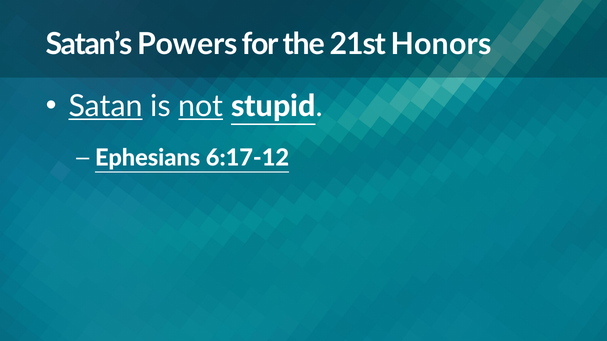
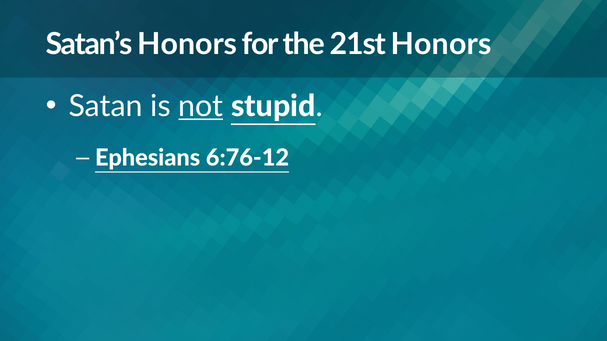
Satan’s Powers: Powers -> Honors (187, 44)
Satan underline: present -> none (106, 106)
6:17-12: 6:17-12 -> 6:76-12 (247, 158)
